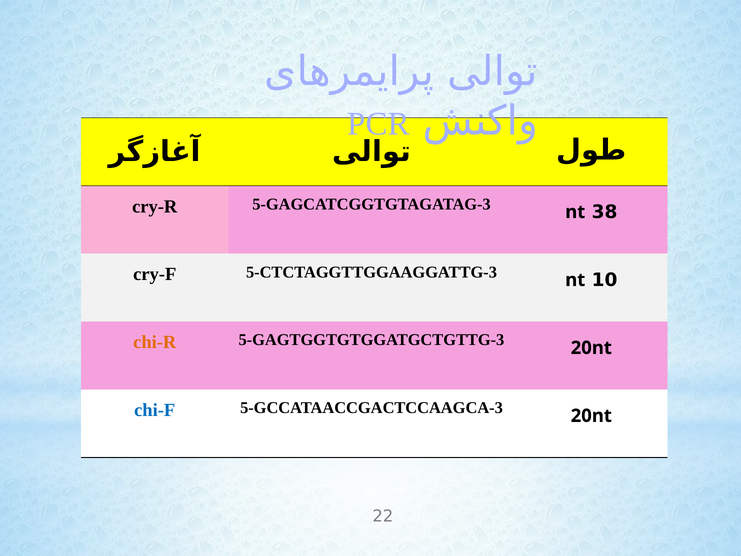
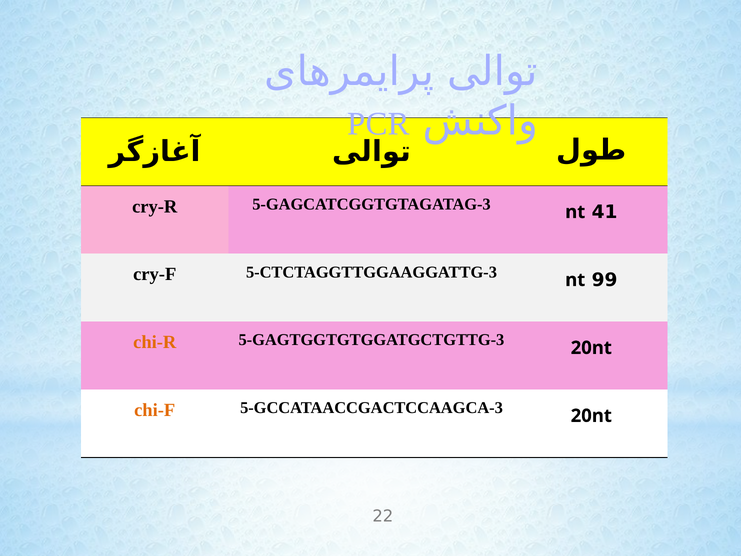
38: 38 -> 41 (605, 212)
10: 10 -> 99 (605, 280)
chi-F colour: blue -> orange (155, 410)
